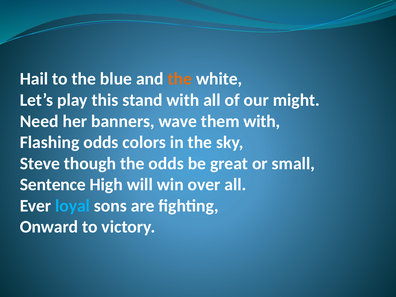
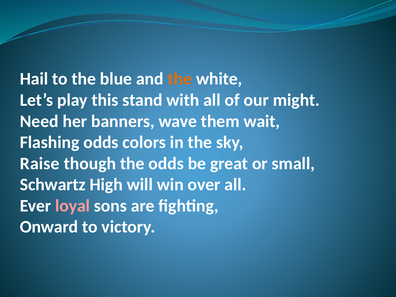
them with: with -> wait (262, 121)
Steve: Steve -> Raise (40, 163)
Sentence: Sentence -> Schwartz (53, 185)
loyal colour: light blue -> pink (73, 206)
